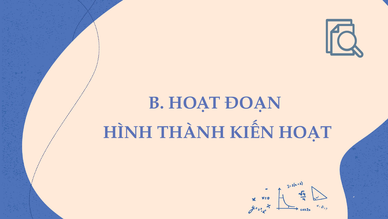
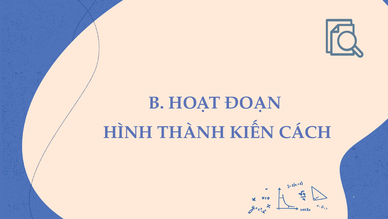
KIẾN HOẠT: HOẠT -> CÁCH (305, 132)
